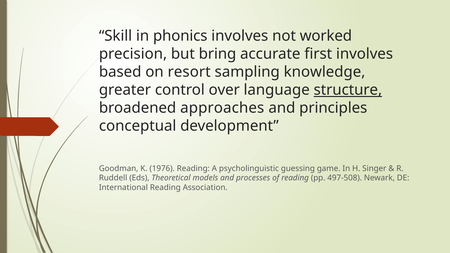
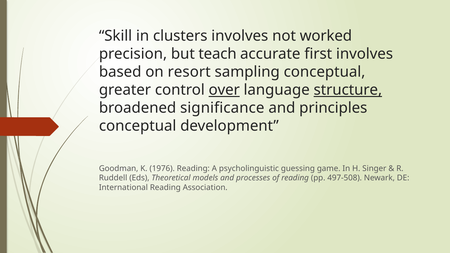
phonics: phonics -> clusters (180, 36)
bring: bring -> teach (218, 54)
sampling knowledge: knowledge -> conceptual (324, 72)
over underline: none -> present (224, 90)
approaches: approaches -> significance (222, 108)
